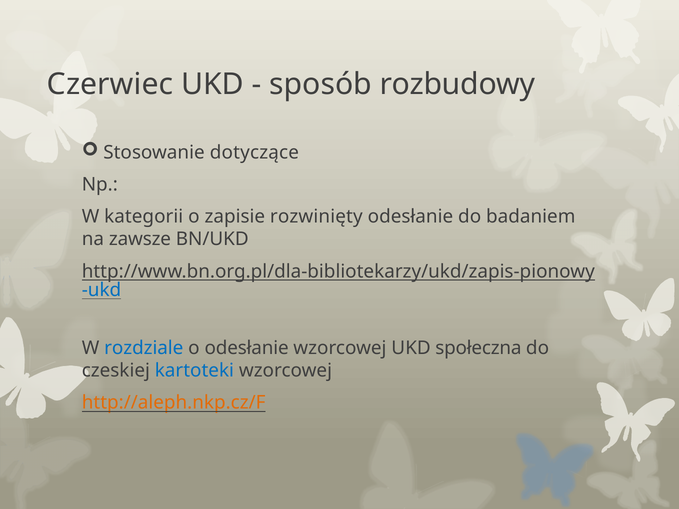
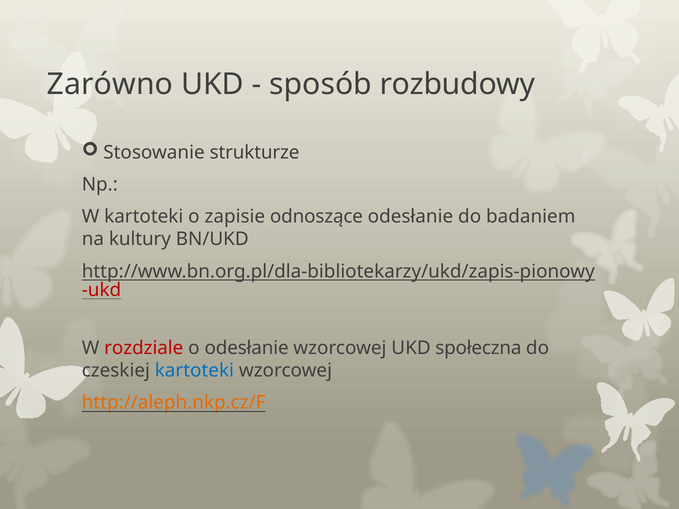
Czerwiec: Czerwiec -> Zarówno (110, 85)
dotyczące: dotyczące -> strukturze (255, 153)
W kategorii: kategorii -> kartoteki (144, 217)
rozwinięty: rozwinięty -> odnoszące (316, 217)
zawsze: zawsze -> kultury (140, 239)
ukd colour: blue -> red (101, 290)
rozdziale colour: blue -> red (144, 348)
